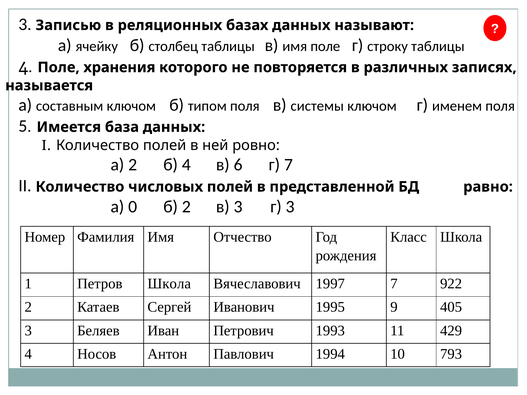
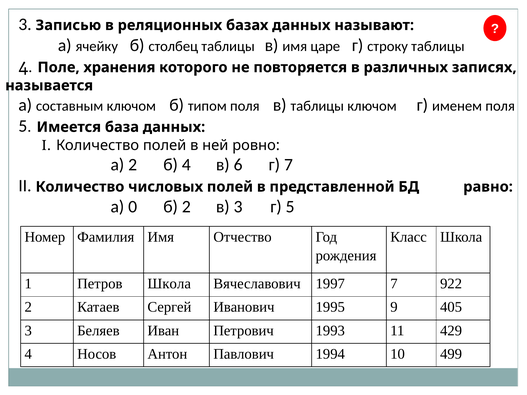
имя поле: поле -> царе (325, 46)
в системы: системы -> таблицы (317, 106)
г 3: 3 -> 5 (290, 207)
793: 793 -> 499 (451, 354)
